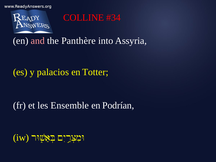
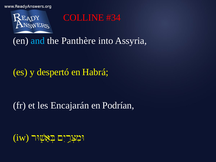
and colour: pink -> light blue (38, 41)
palacios: palacios -> despertó (53, 72)
Totter: Totter -> Habrá (95, 72)
Ensemble: Ensemble -> Encajarán (70, 105)
